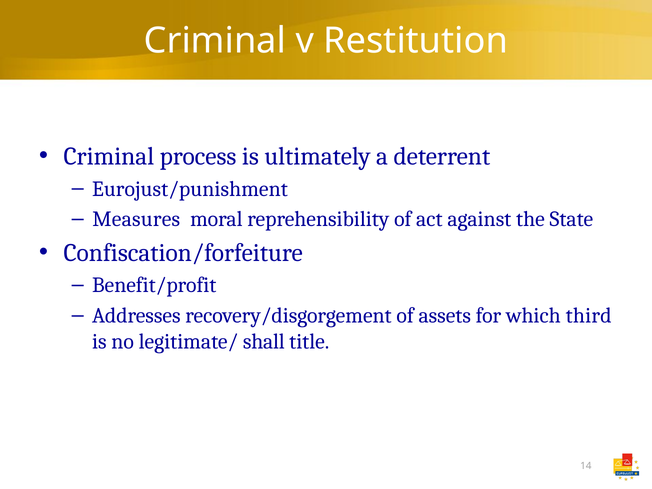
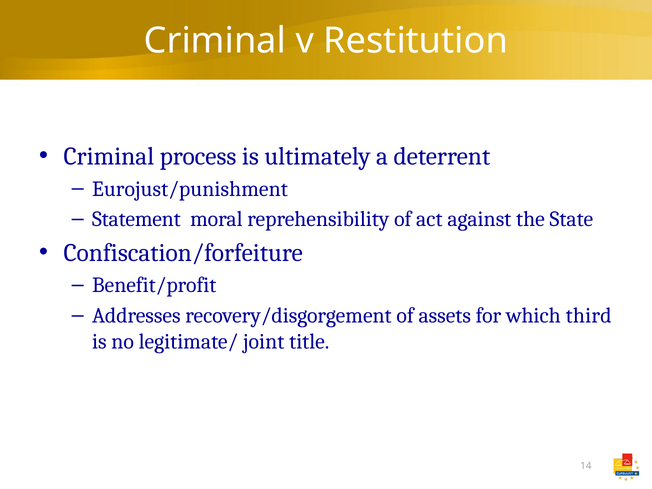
Measures: Measures -> Statement (136, 219)
shall: shall -> joint (264, 342)
